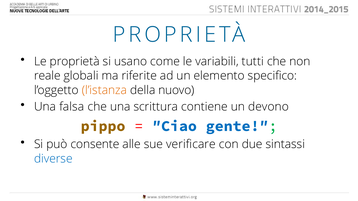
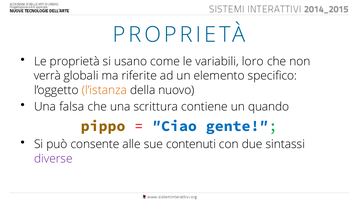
tutti: tutti -> loro (253, 62)
reale: reale -> verrà (47, 76)
devono: devono -> quando (269, 107)
verificare: verificare -> contenuti (191, 145)
diverse colour: blue -> purple (53, 159)
